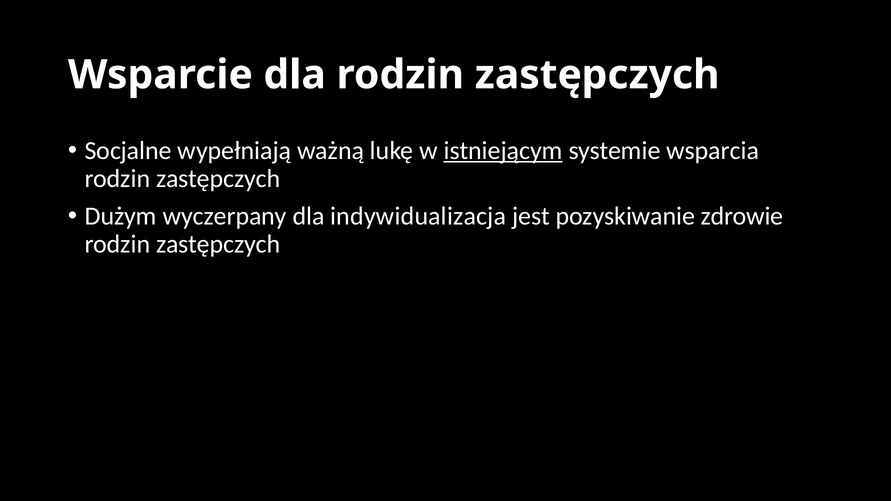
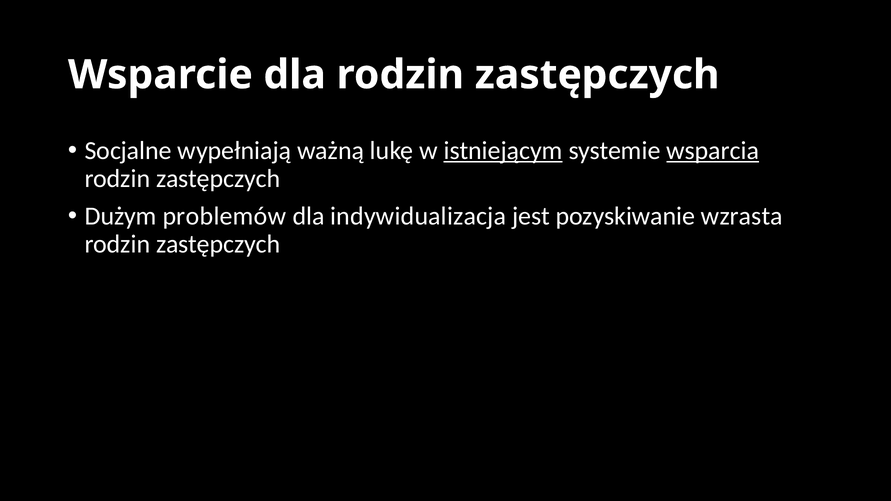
wsparcia underline: none -> present (713, 151)
wyczerpany: wyczerpany -> problemów (224, 216)
zdrowie: zdrowie -> wzrasta (742, 216)
